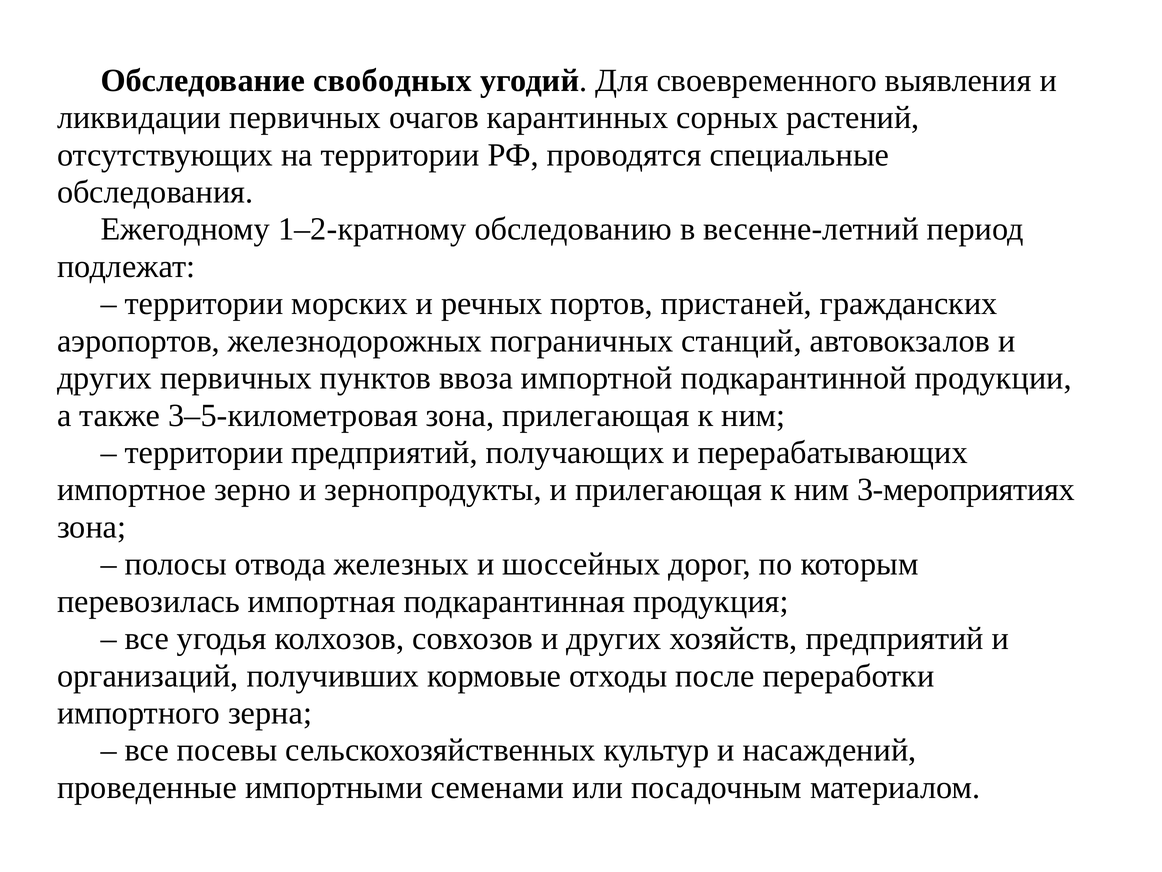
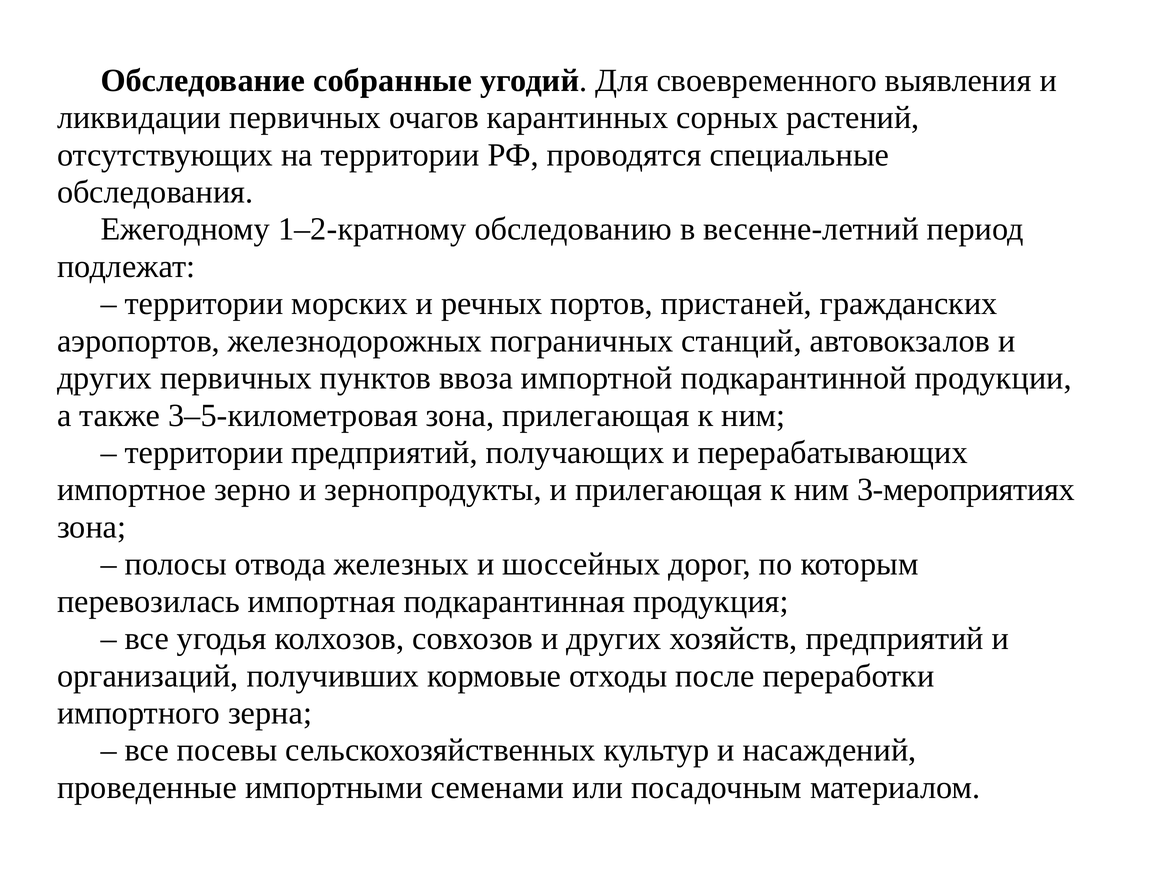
свободных: свободных -> собранные (393, 80)
